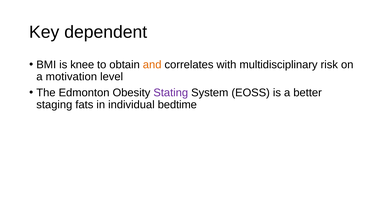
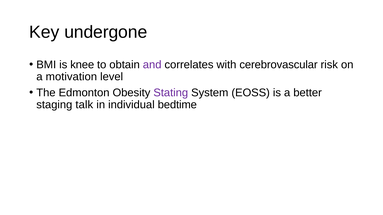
dependent: dependent -> undergone (106, 32)
and colour: orange -> purple (152, 65)
multidisciplinary: multidisciplinary -> cerebrovascular (279, 65)
fats: fats -> talk (84, 105)
